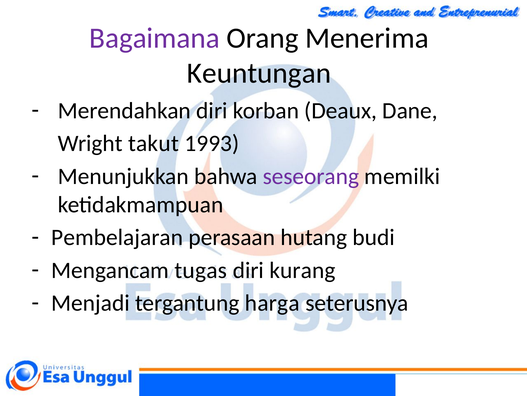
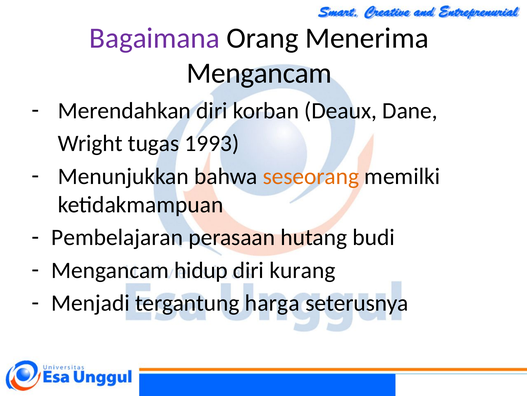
Keuntungan: Keuntungan -> Mengancam (259, 73)
takut: takut -> tugas (154, 143)
seseorang colour: purple -> orange (311, 176)
tugas: tugas -> hidup (201, 270)
